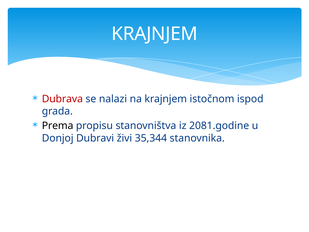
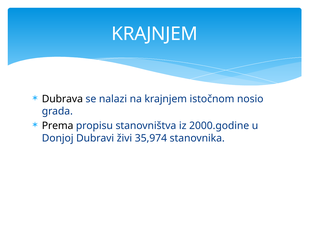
Dubrava colour: red -> black (62, 99)
ispod: ispod -> nosio (250, 99)
2081.godine: 2081.godine -> 2000.godine (219, 126)
35,344: 35,344 -> 35,974 (151, 138)
